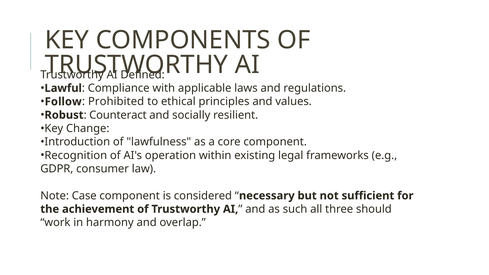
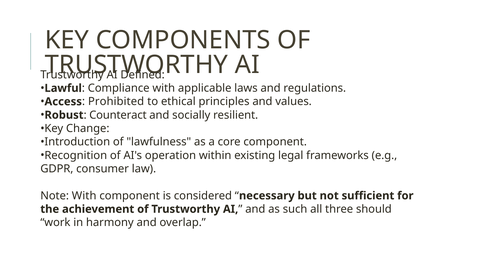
Follow: Follow -> Access (63, 102)
Note Case: Case -> With (84, 196)
